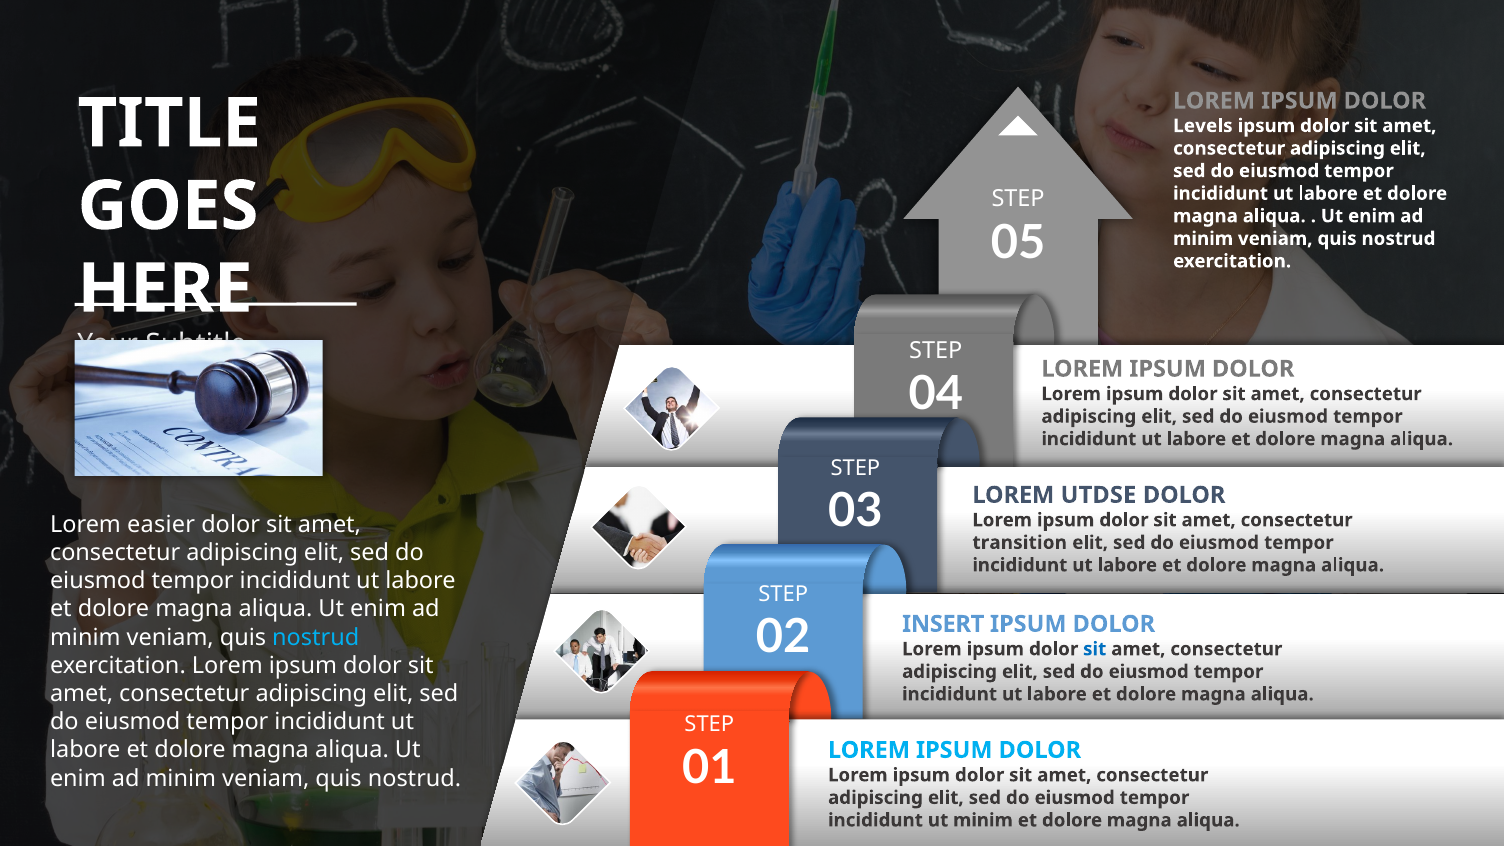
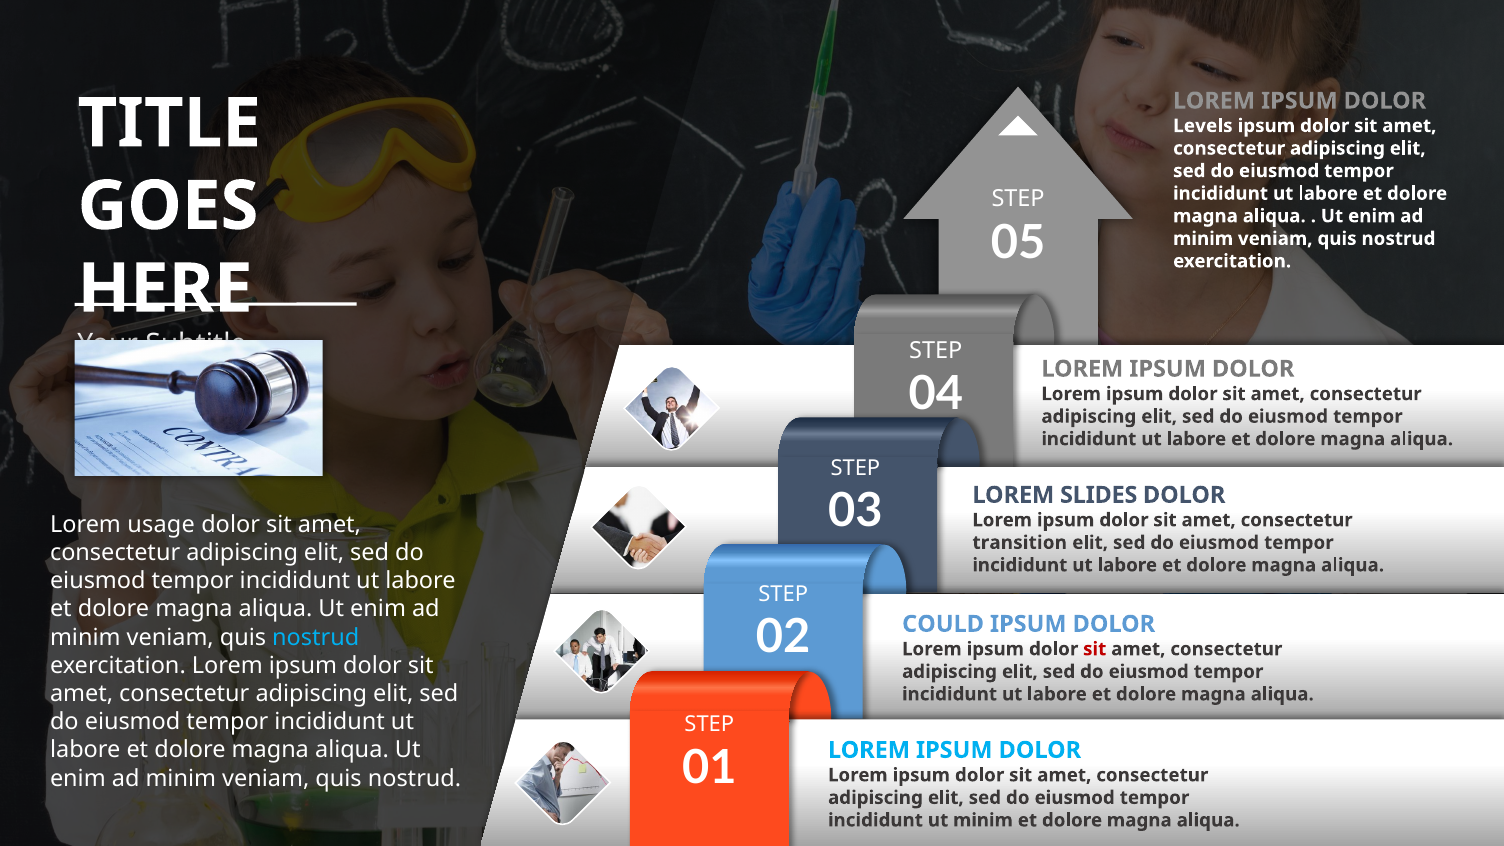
UTDSE: UTDSE -> SLIDES (1099, 495)
easier: easier -> usage (161, 525)
INSERT: INSERT -> COULD (943, 624)
sit colour: blue -> red (1095, 649)
